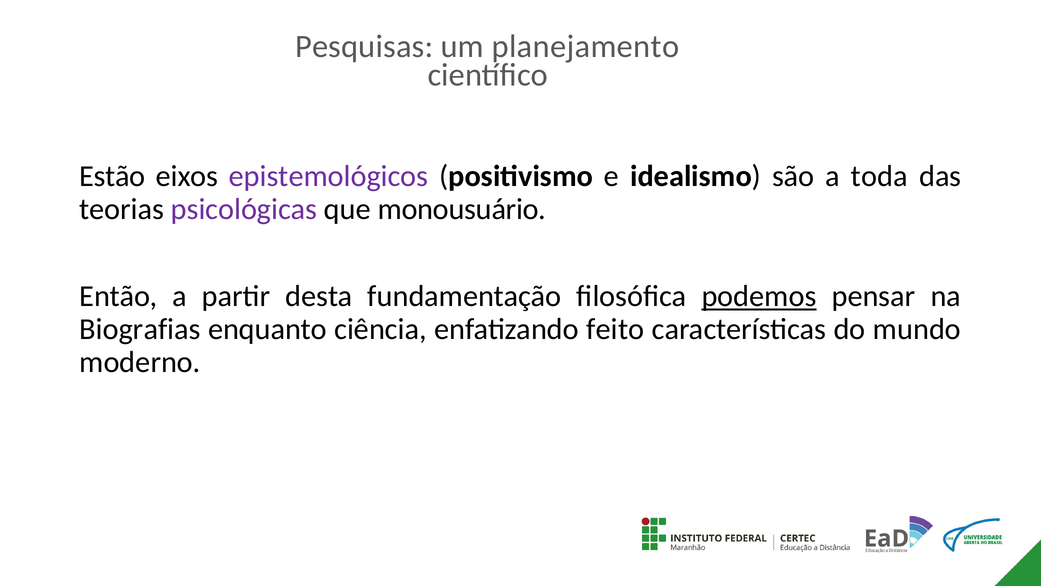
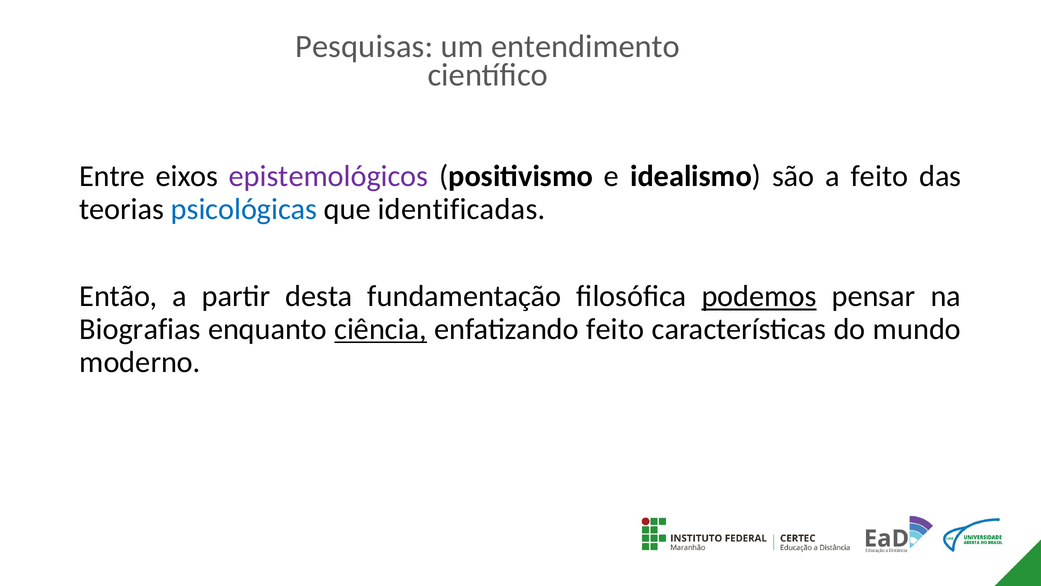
planejamento: planejamento -> entendimento (586, 47)
Estão: Estão -> Entre (112, 176)
a toda: toda -> feito (879, 176)
psicológicas colour: purple -> blue (244, 209)
monousuário: monousuário -> identificadas (462, 209)
ciência underline: none -> present (381, 329)
